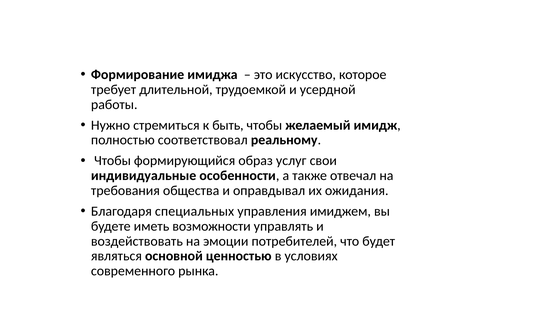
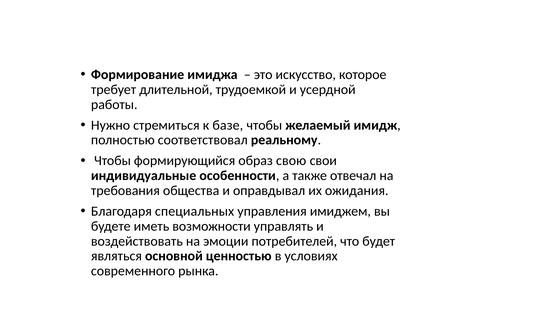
быть: быть -> базе (228, 125)
услуг: услуг -> свою (291, 161)
